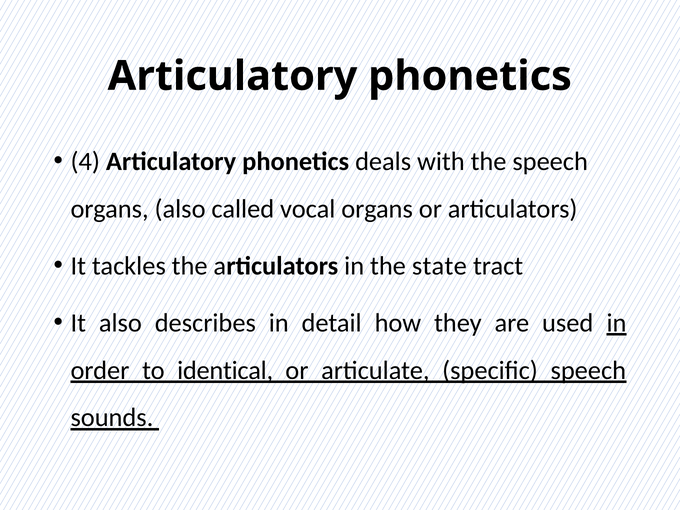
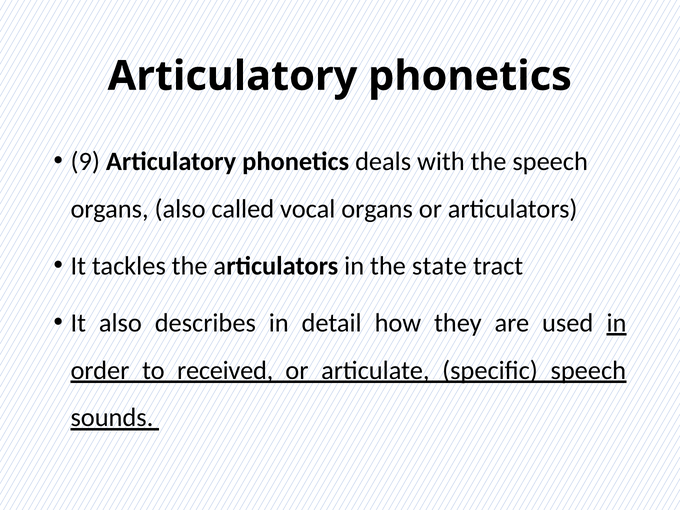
4: 4 -> 9 (85, 161)
identical: identical -> received (225, 370)
